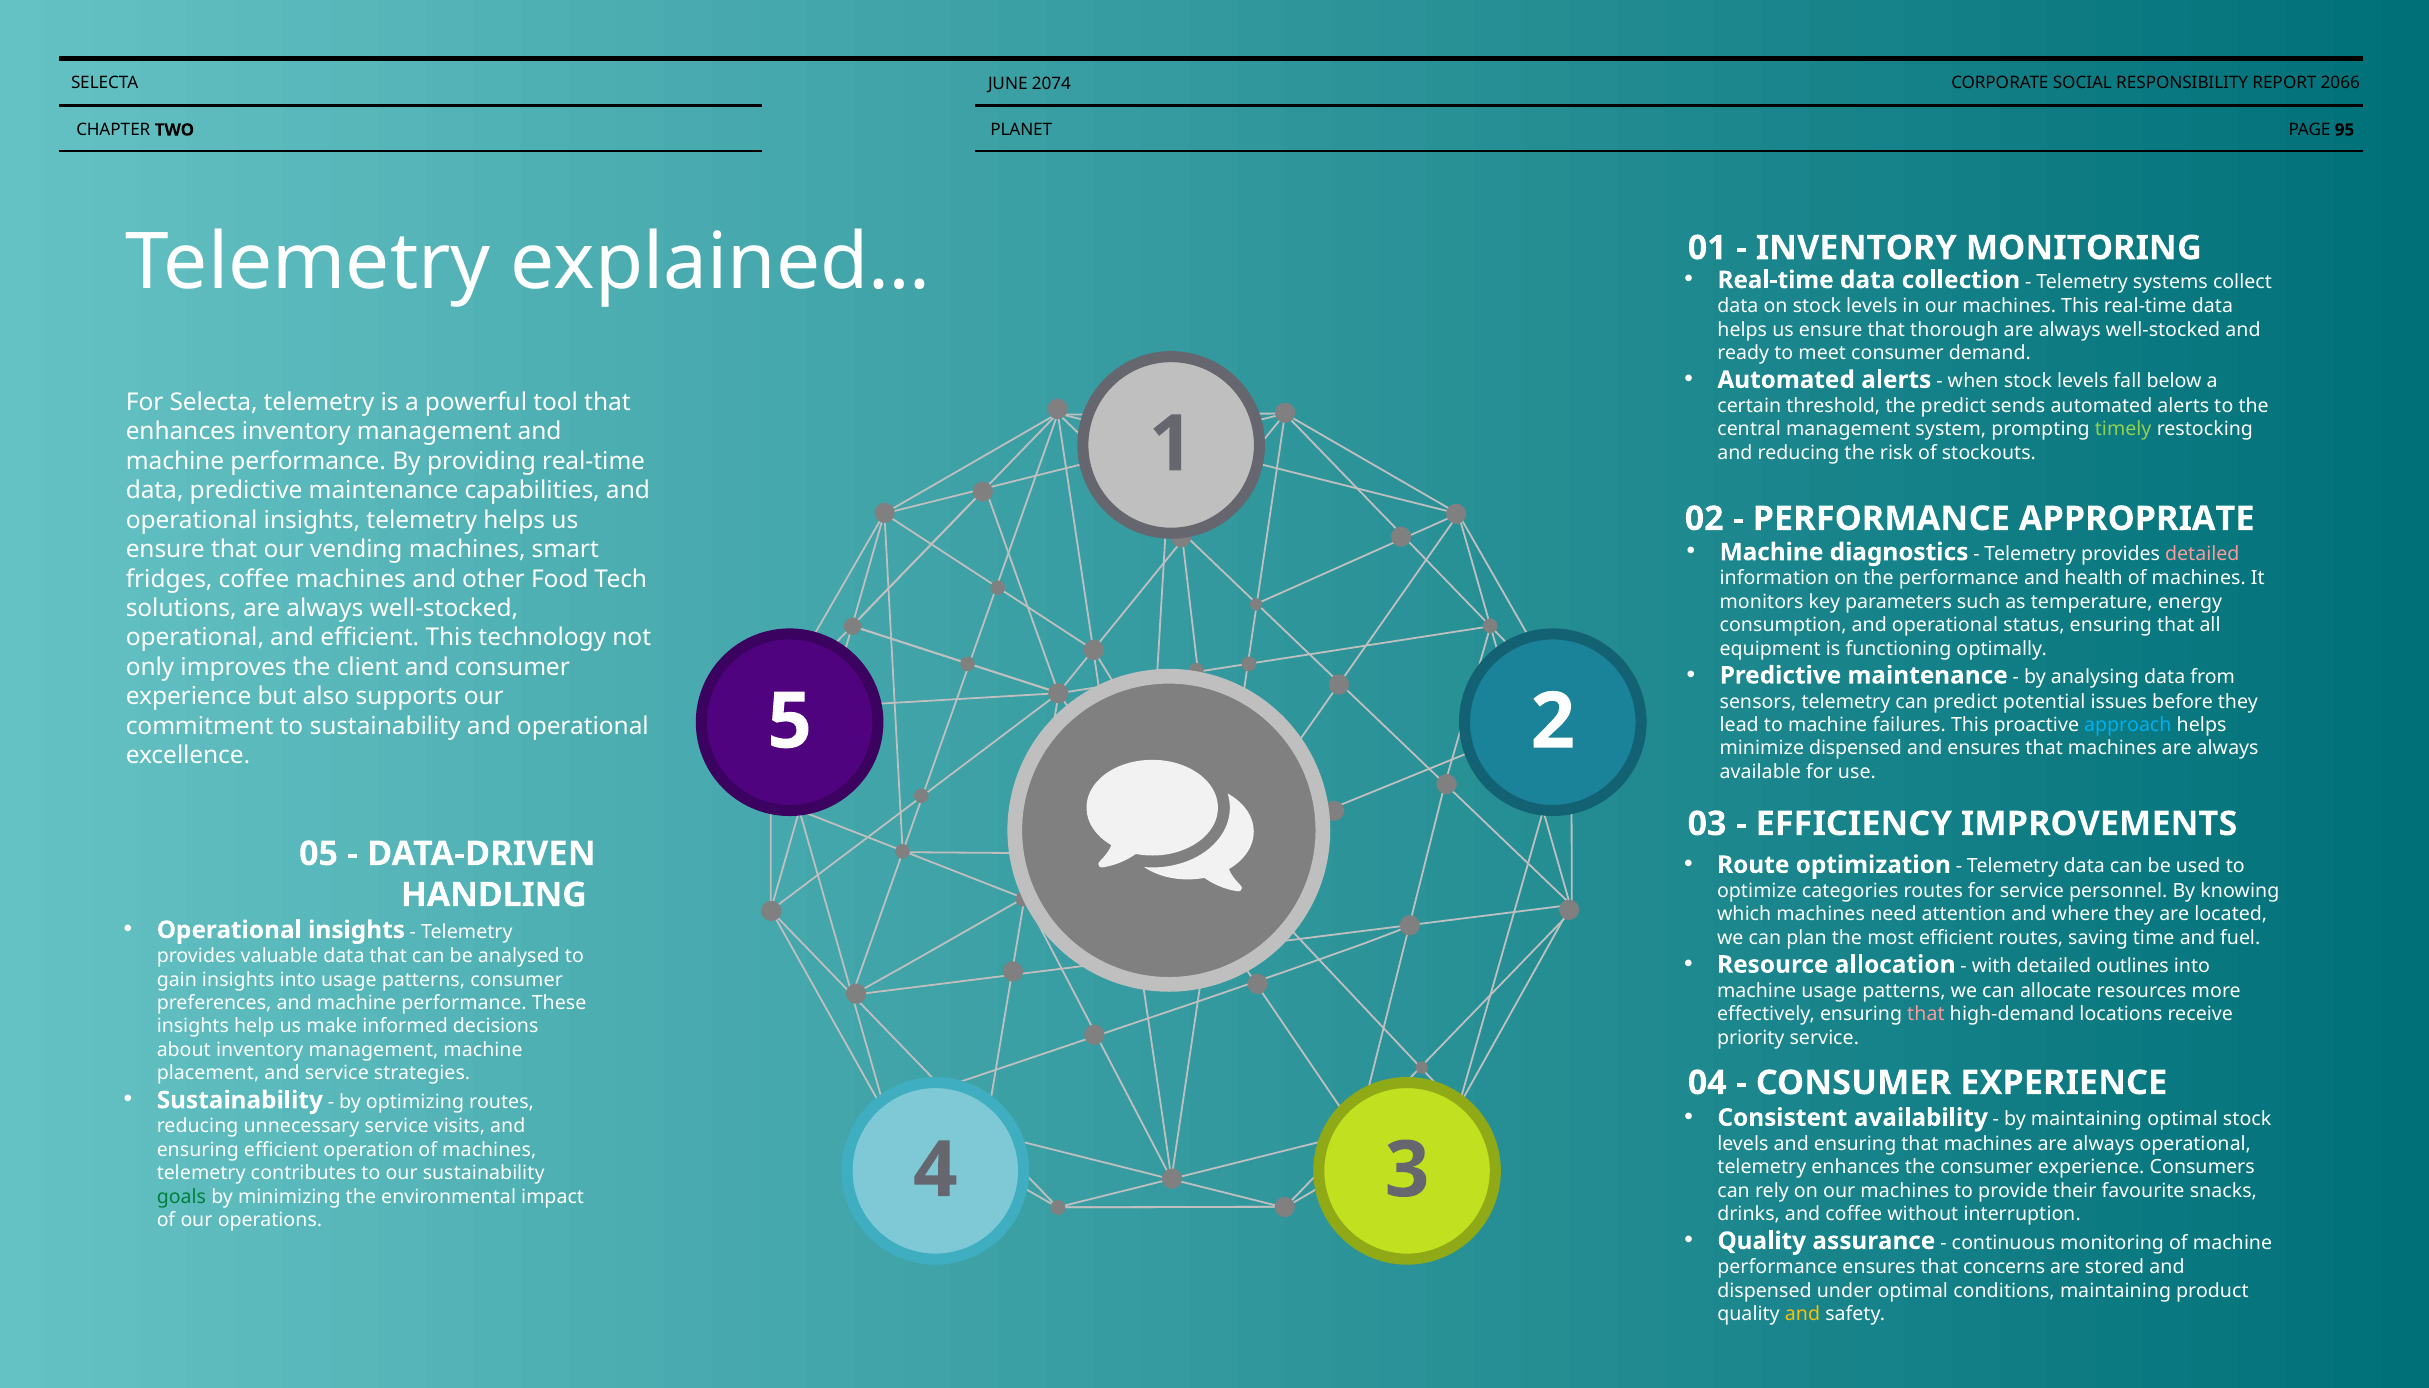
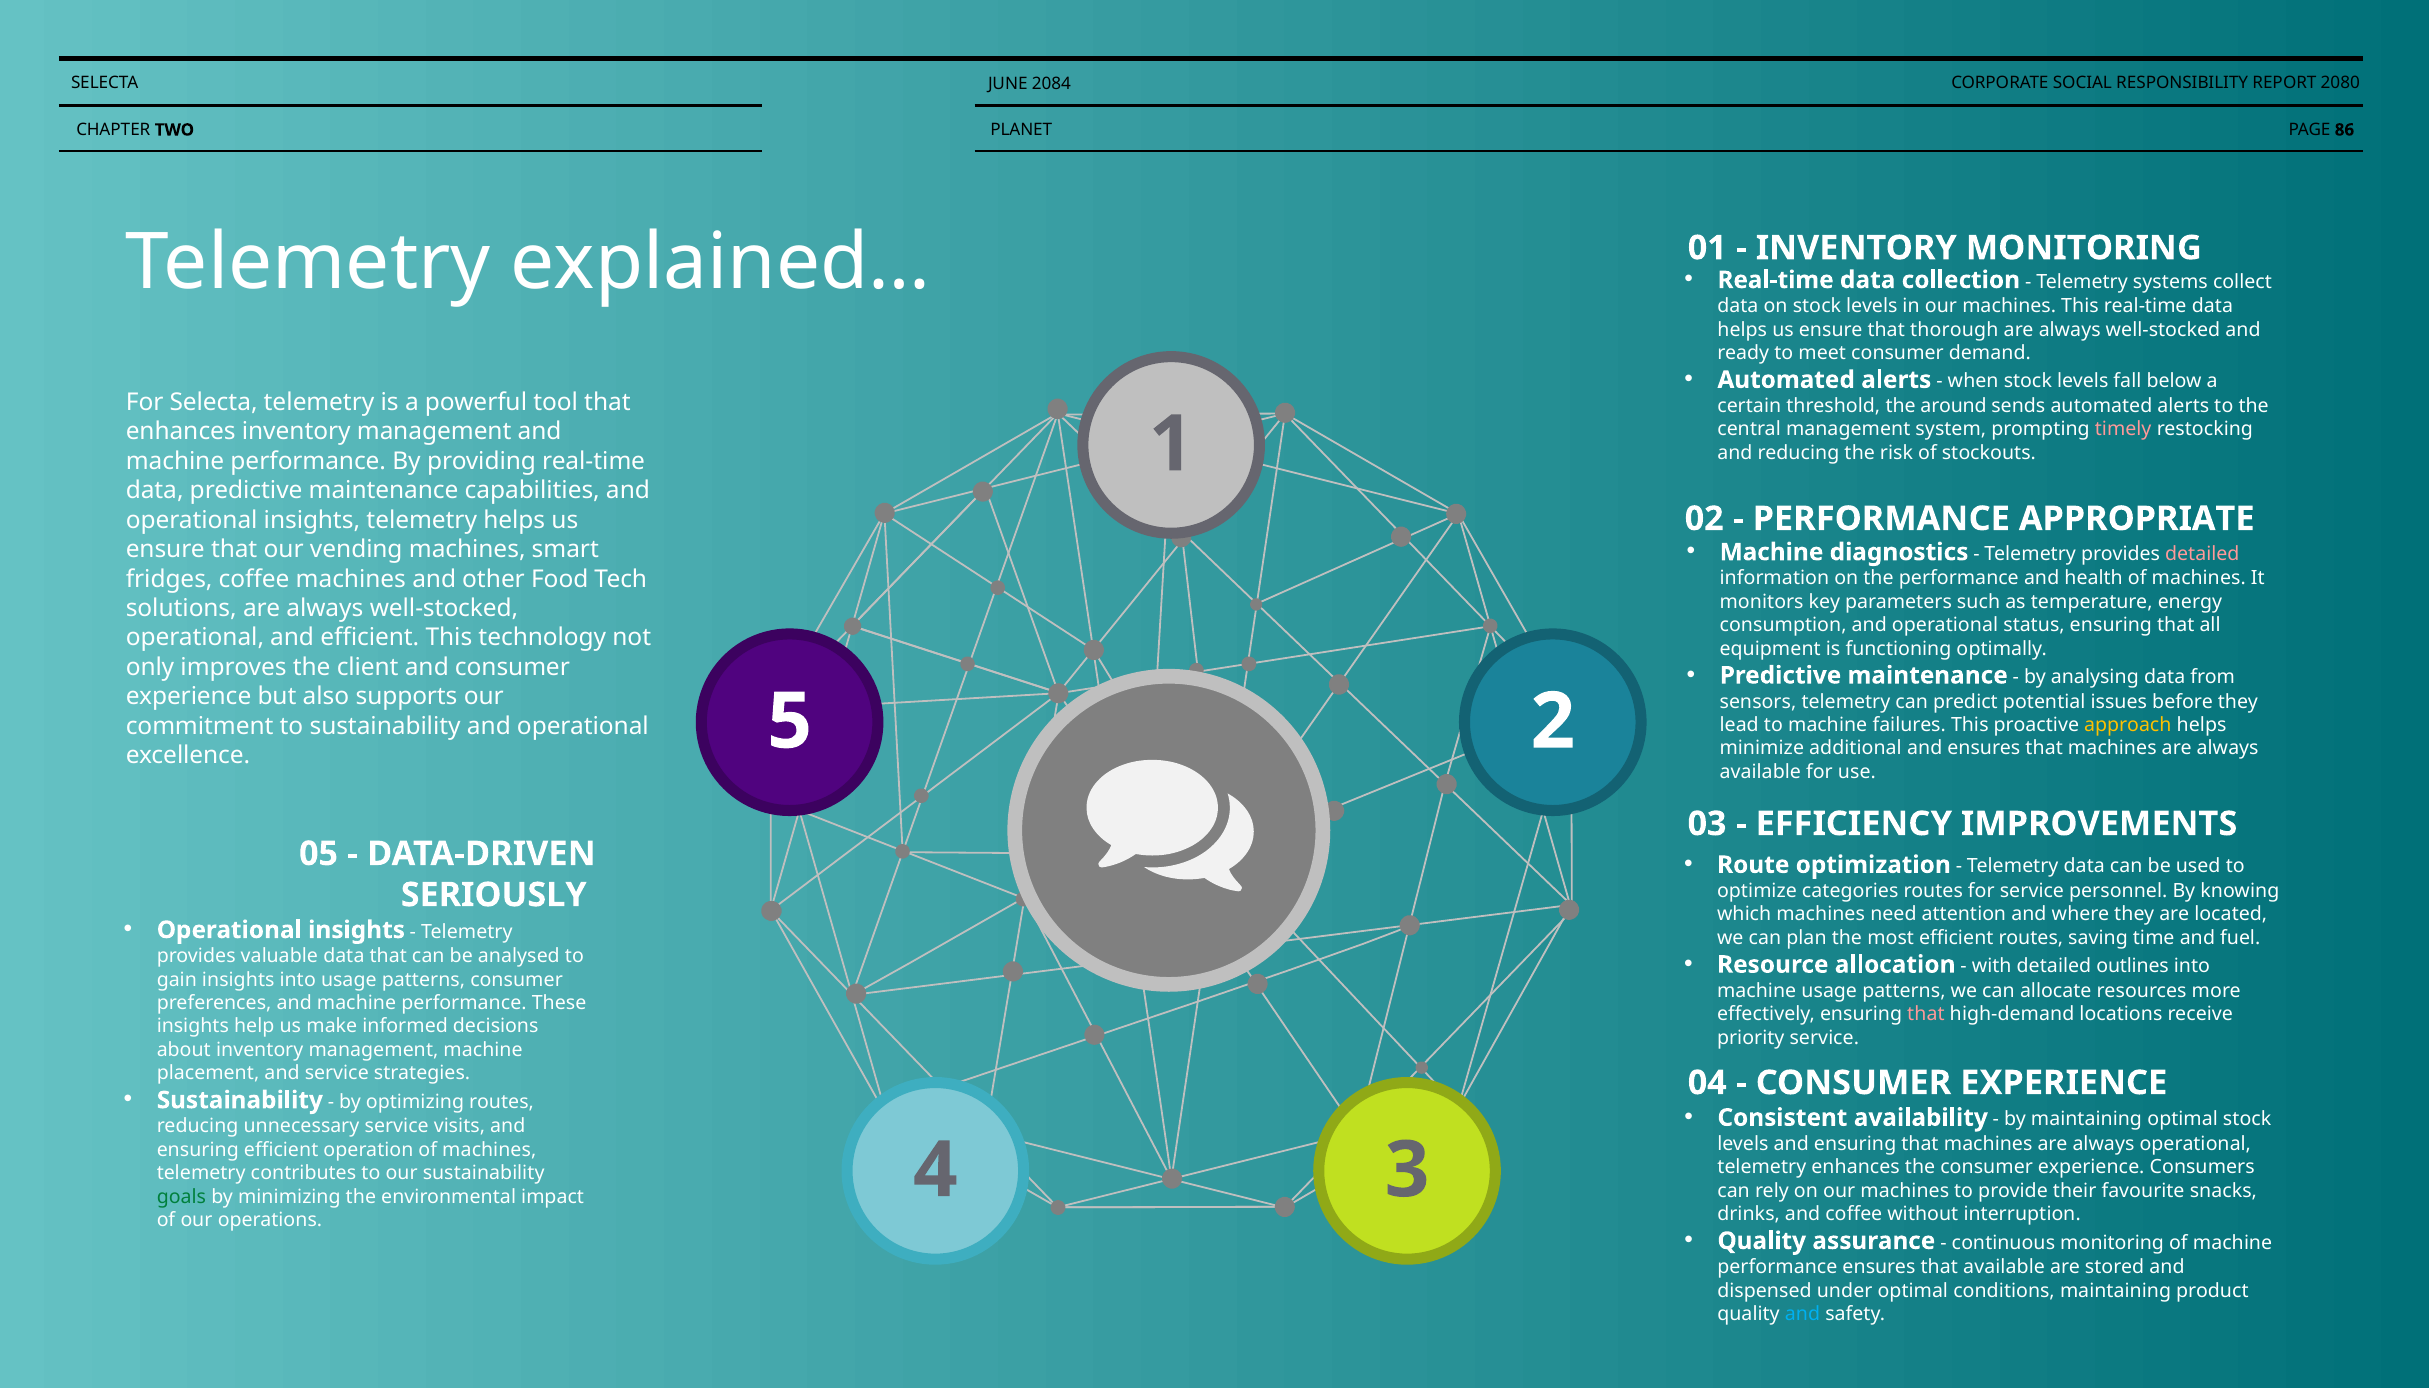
2066: 2066 -> 2080 (2340, 83)
2074: 2074 -> 2084 (1051, 84)
95: 95 -> 86 (2344, 130)
the predict: predict -> around (1954, 406)
timely colour: light green -> pink (2123, 429)
approach colour: light blue -> yellow (2128, 725)
minimize dispensed: dispensed -> additional (1855, 748)
HANDLING: HANDLING -> SERIOUSLY (494, 895)
that concerns: concerns -> available (2004, 1267)
and colour: yellow -> light blue (1802, 1314)
